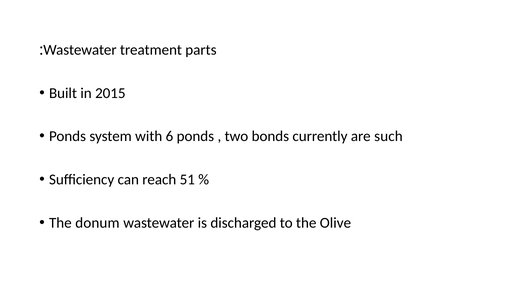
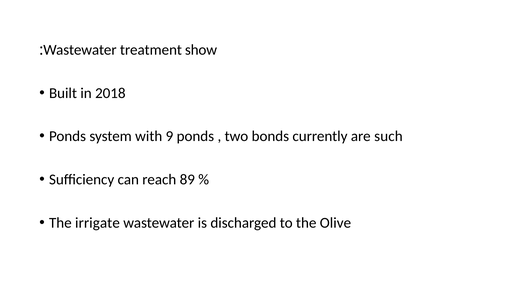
parts: parts -> show (201, 50)
2015: 2015 -> 2018 (110, 93)
6: 6 -> 9 (169, 136)
51: 51 -> 89 (187, 180)
donum: donum -> irrigate (97, 223)
